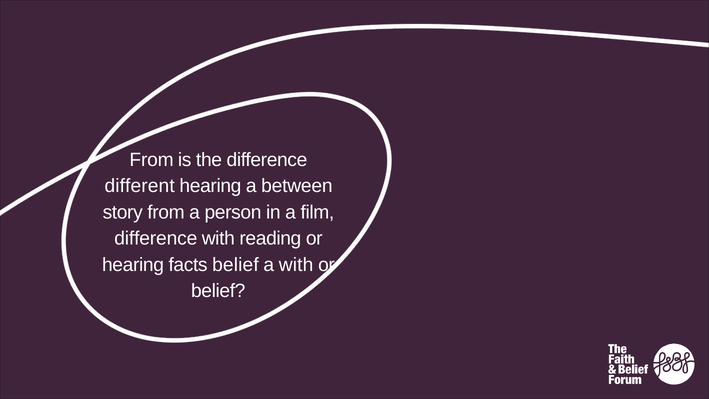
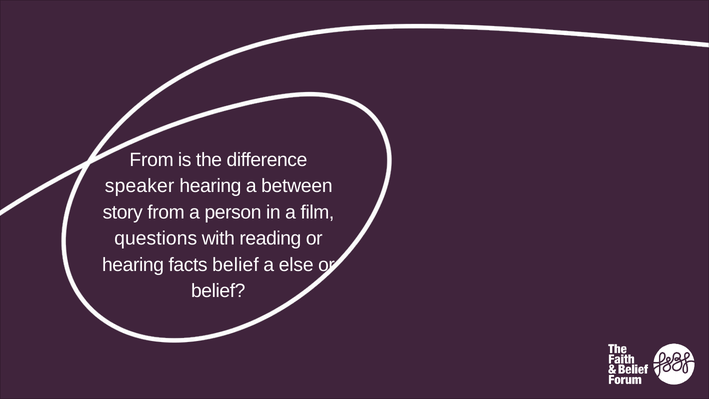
different: different -> speaker (140, 186)
difference: difference -> questions (156, 238)
a with: with -> else (296, 265)
